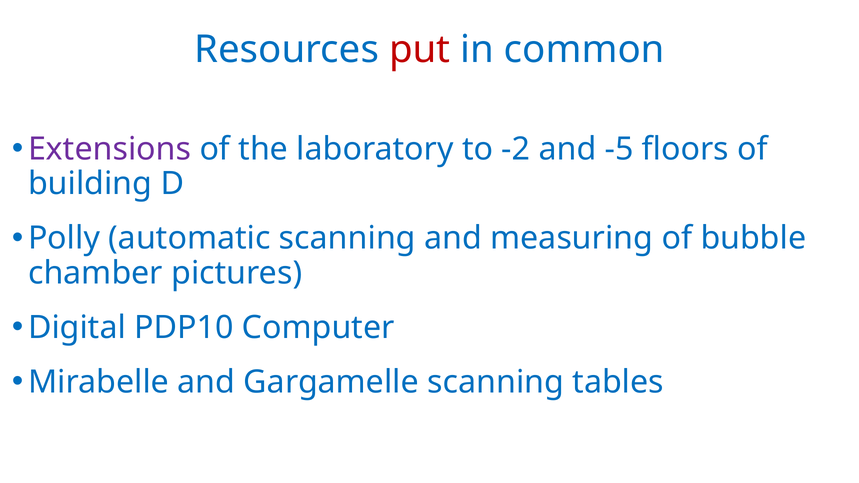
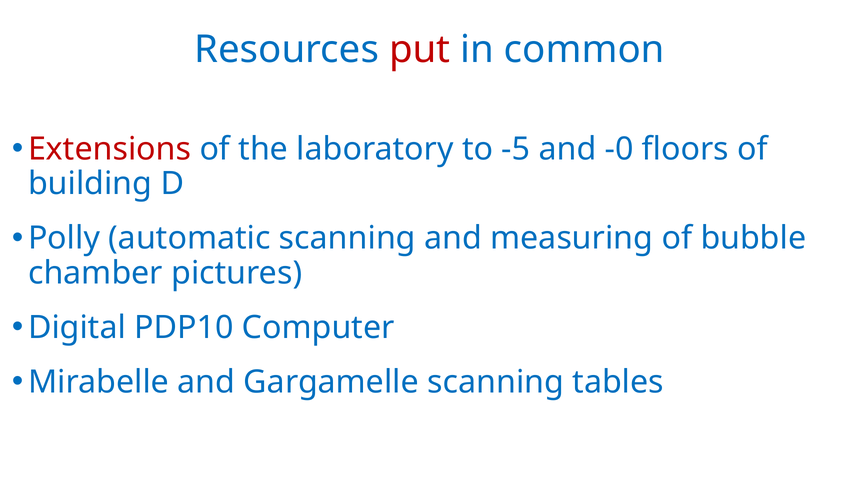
Extensions colour: purple -> red (110, 149)
-2: -2 -> -5 (516, 149)
-5: -5 -> -0 (619, 149)
